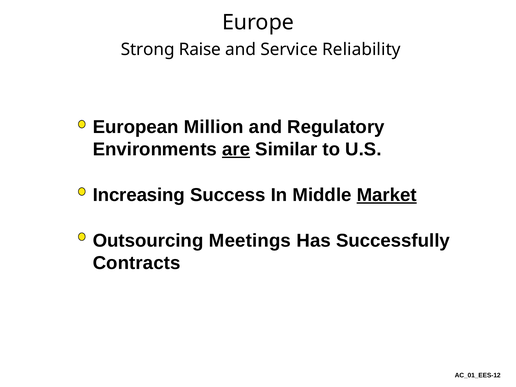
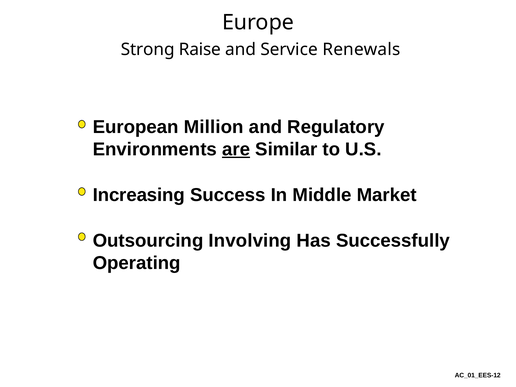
Reliability: Reliability -> Renewals (361, 49)
Market underline: present -> none (387, 195)
Meetings: Meetings -> Involving (250, 241)
Contracts: Contracts -> Operating (137, 263)
